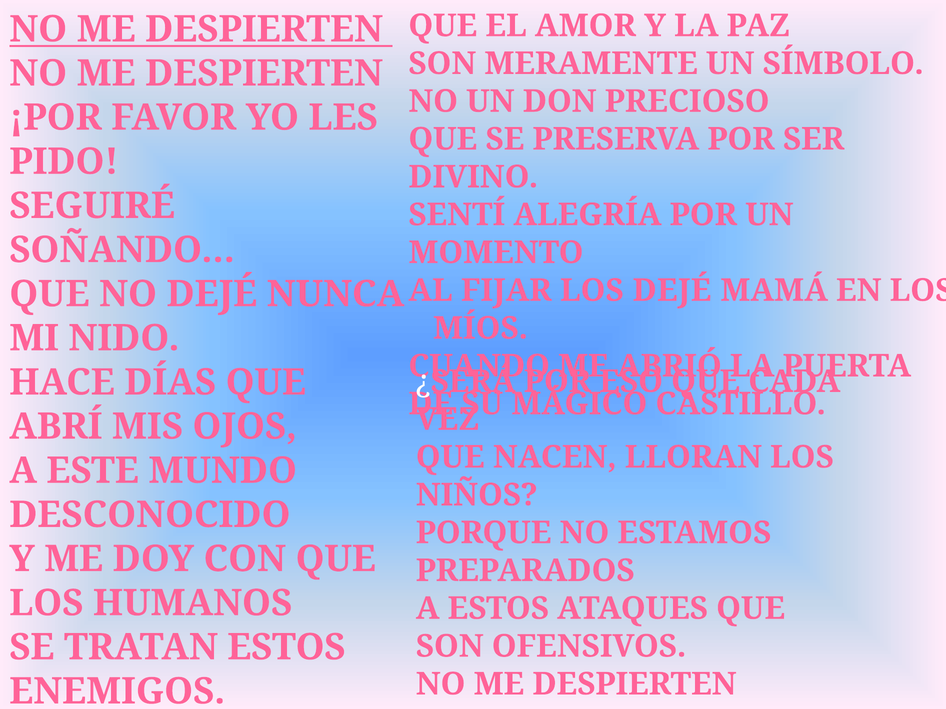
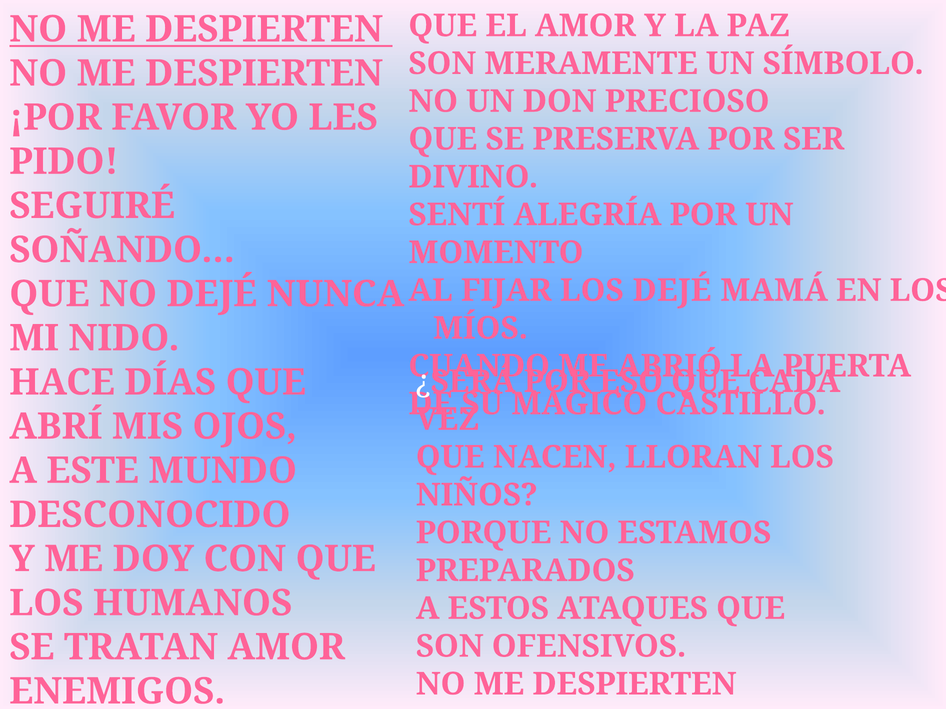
TRATAN ESTOS: ESTOS -> AMOR (286, 648)
